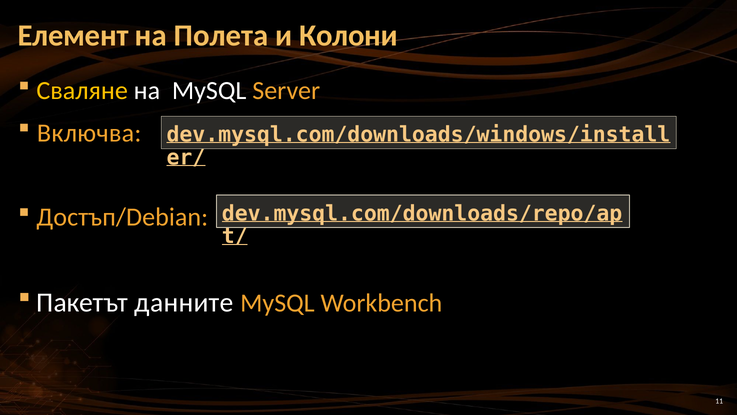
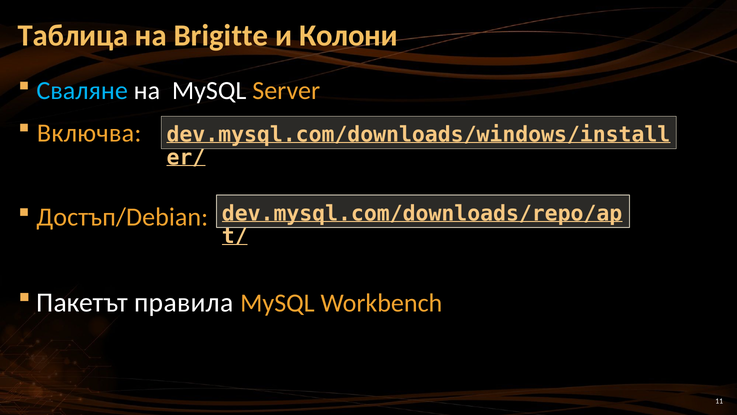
Елемент: Елемент -> Таблица (73, 36)
Полета: Полета -> Brigitte (221, 36)
Сваляне colour: yellow -> light blue (82, 91)
данните: данните -> правила (184, 302)
